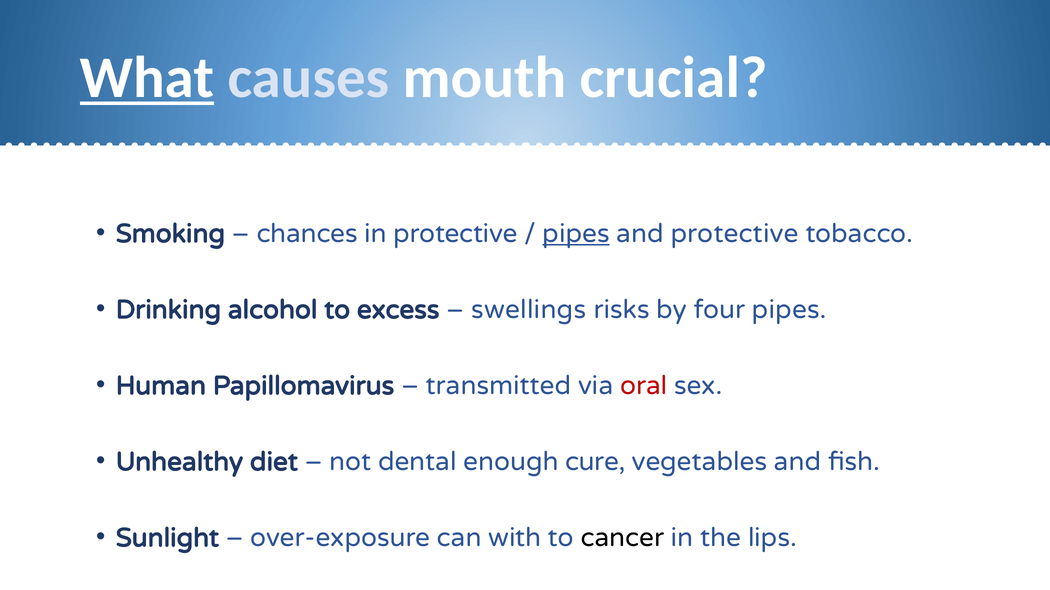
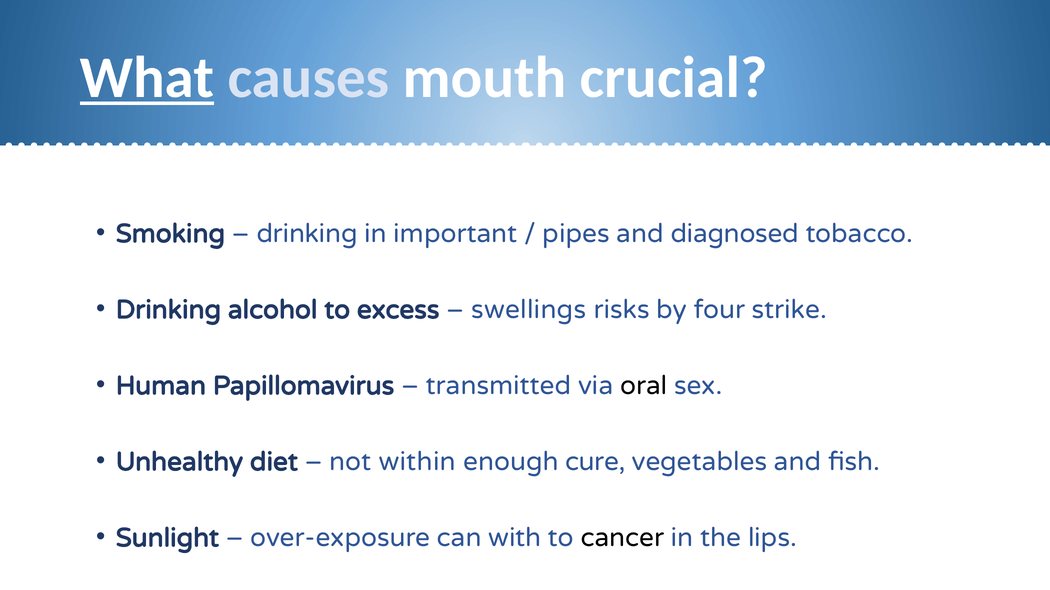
chances: chances -> drinking (307, 234)
in protective: protective -> important (455, 234)
pipes underline: present -> none (576, 234)
and protective: protective -> diagnosed (735, 234)
four pipes: pipes -> strike (789, 310)
oral colour: red -> black (644, 386)
dental: dental -> within (417, 462)
